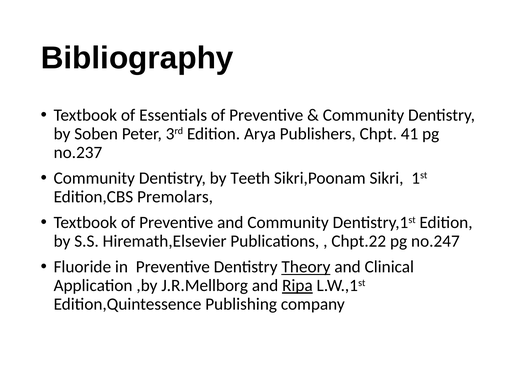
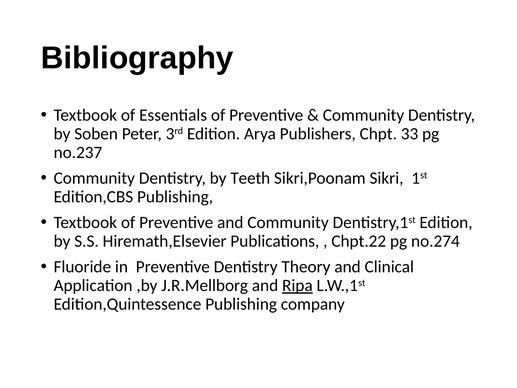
41: 41 -> 33 (410, 134)
Edition,CBS Premolars: Premolars -> Publishing (175, 197)
no.247: no.247 -> no.274 (435, 241)
Theory underline: present -> none (306, 267)
